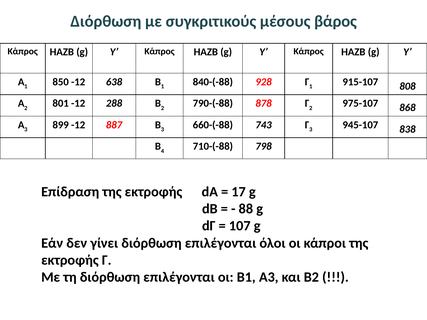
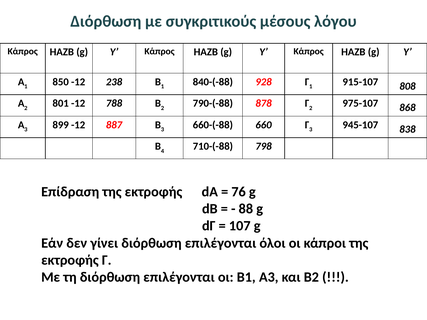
βάρος: βάρος -> λόγου (335, 21)
638: 638 -> 238 (114, 82)
288: 288 -> 788 (114, 103)
743: 743 -> 660 (264, 125)
17: 17 -> 76 (239, 192)
